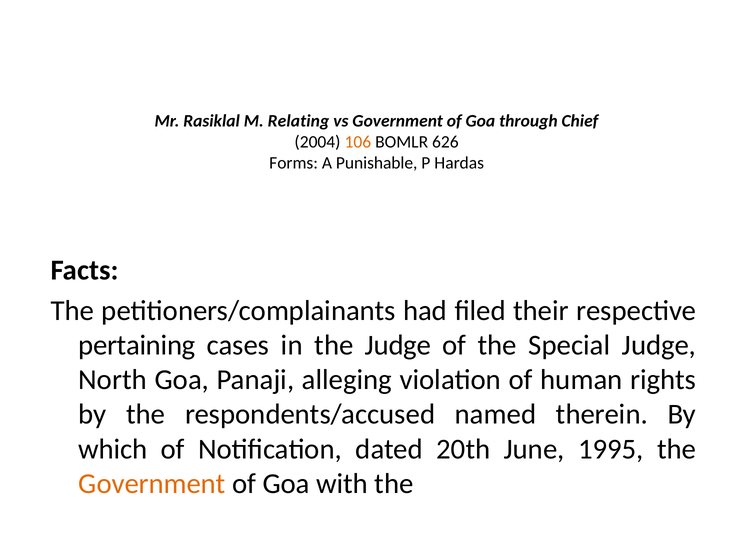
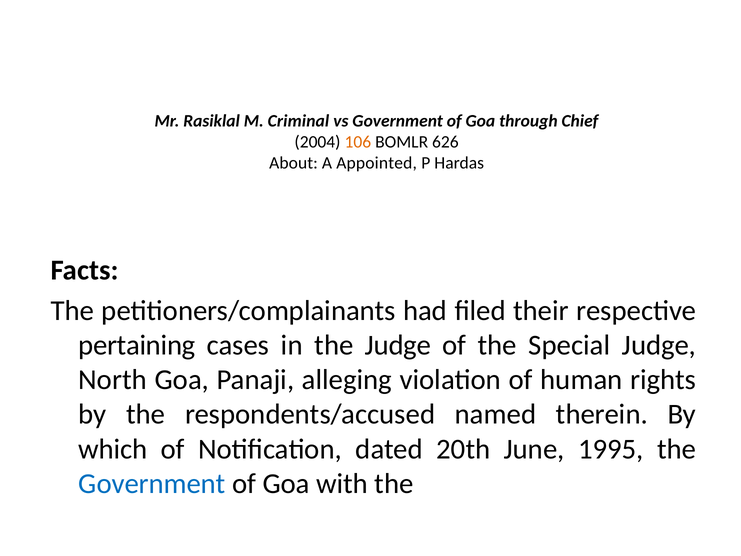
Relating: Relating -> Criminal (298, 121)
Forms: Forms -> About (294, 163)
Punishable: Punishable -> Appointed (377, 163)
Government colour: orange -> blue (152, 483)
